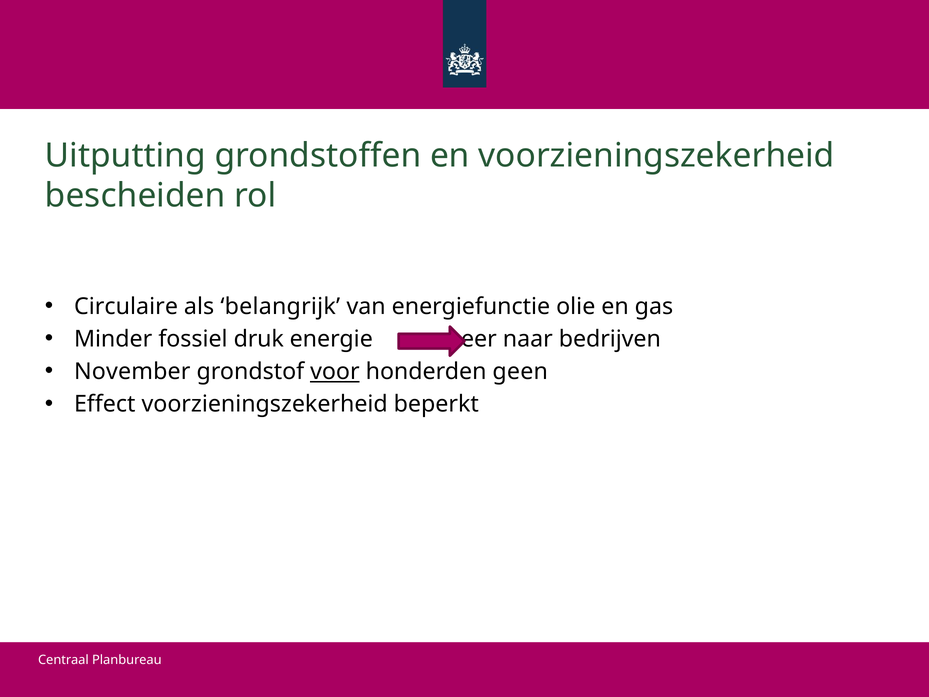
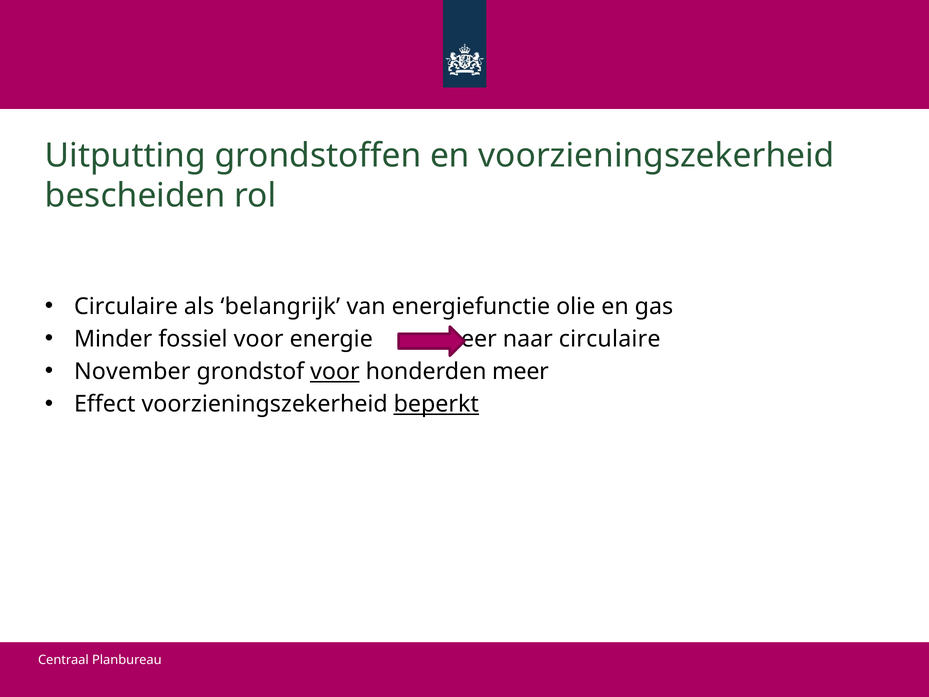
fossiel druk: druk -> voor (259, 339)
naar bedrijven: bedrijven -> circulaire (610, 339)
honderden geen: geen -> meer (520, 371)
beperkt underline: none -> present (436, 404)
